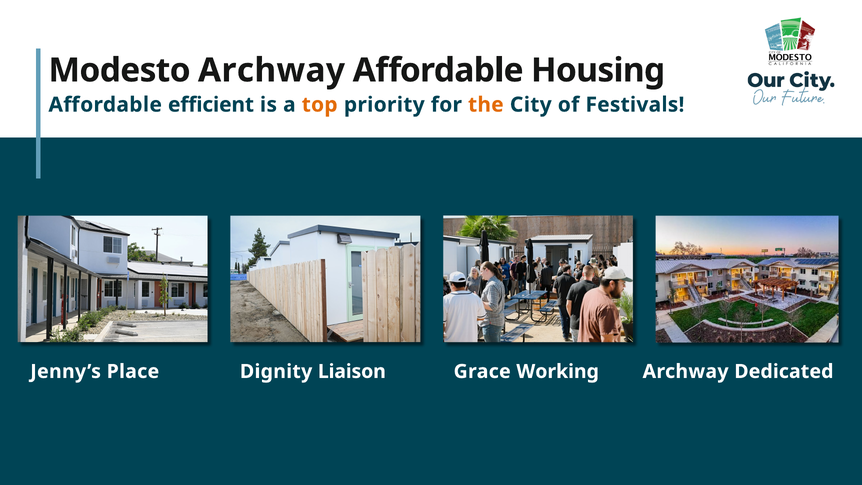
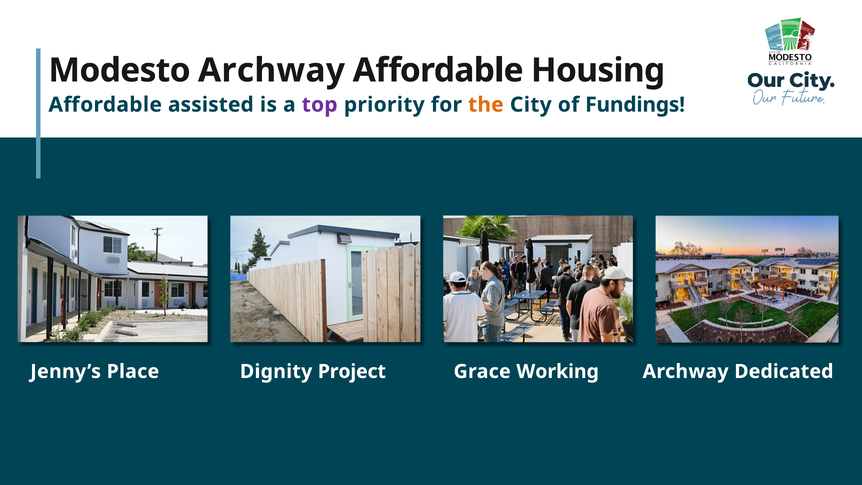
efficient: efficient -> assisted (211, 105)
top colour: orange -> purple (320, 105)
Festivals: Festivals -> Fundings (635, 105)
Liaison: Liaison -> Project (352, 371)
